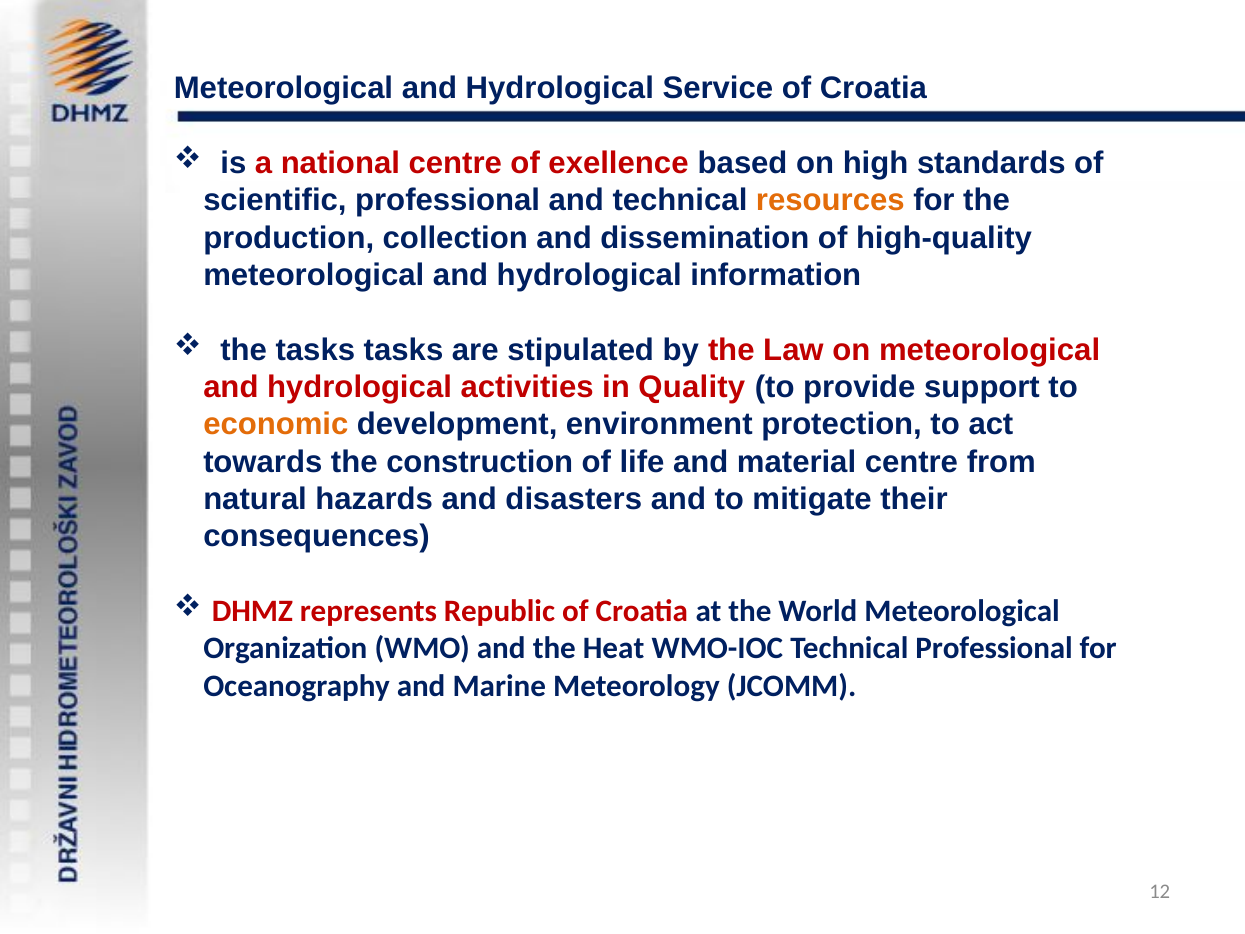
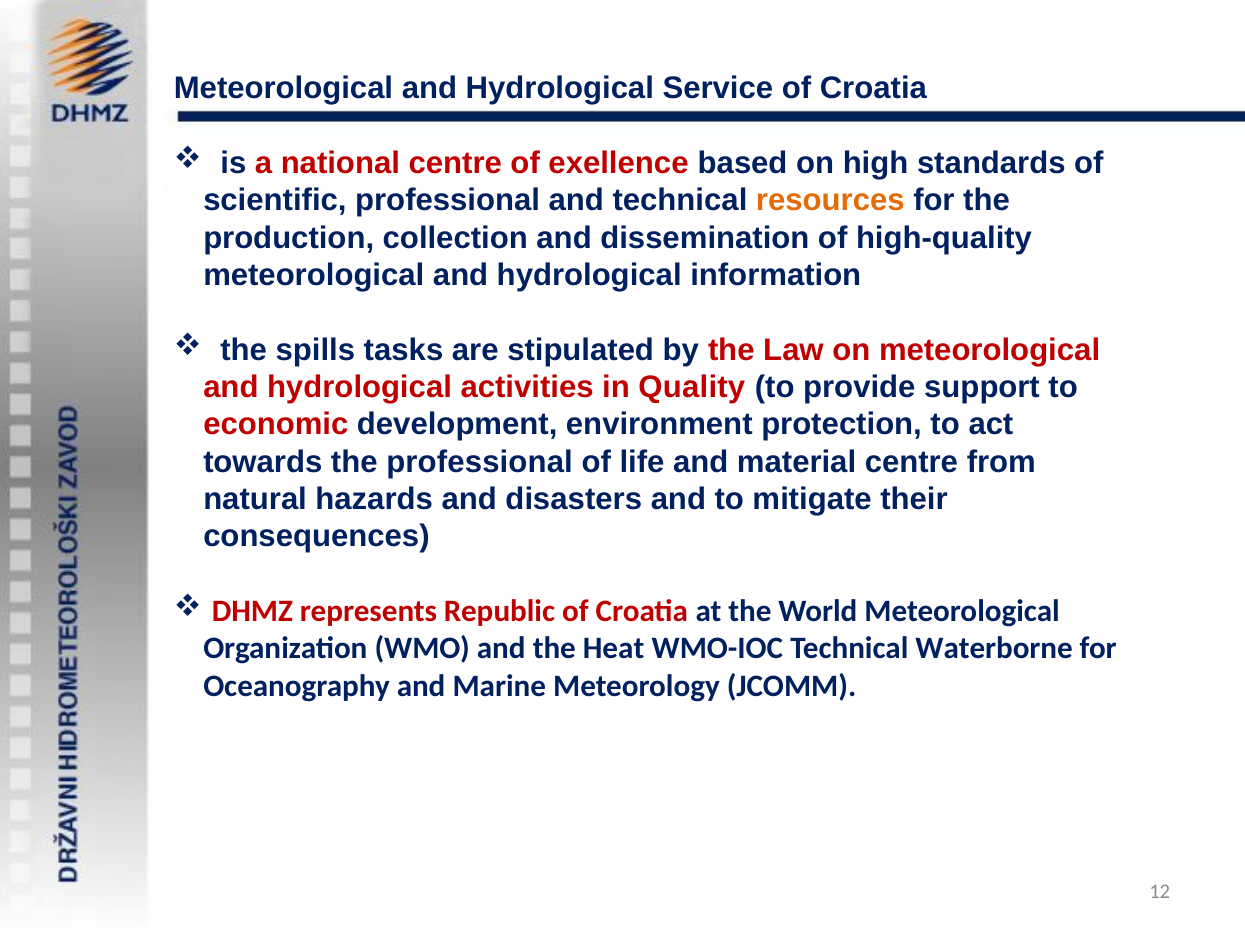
the tasks: tasks -> spills (315, 350)
economic colour: orange -> red (276, 424)
the construction: construction -> professional (480, 462)
Technical Professional: Professional -> Waterborne (994, 649)
